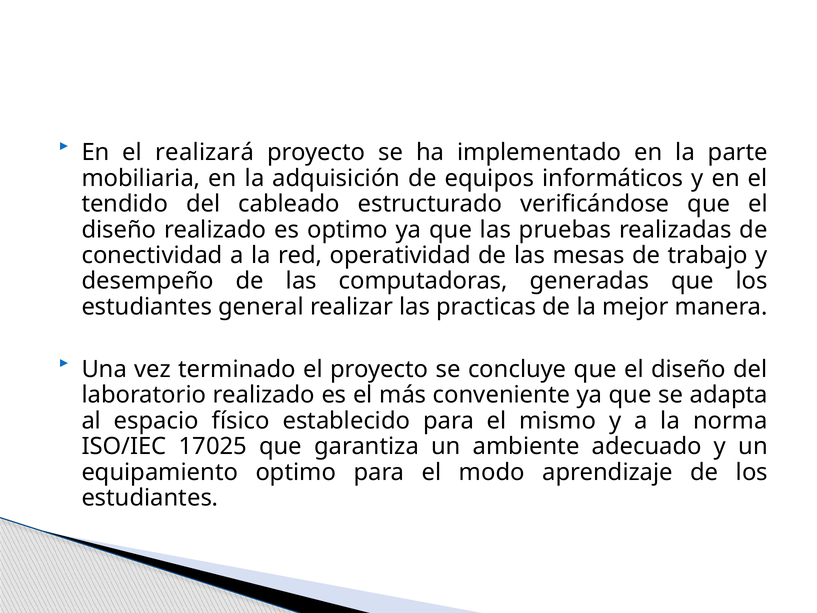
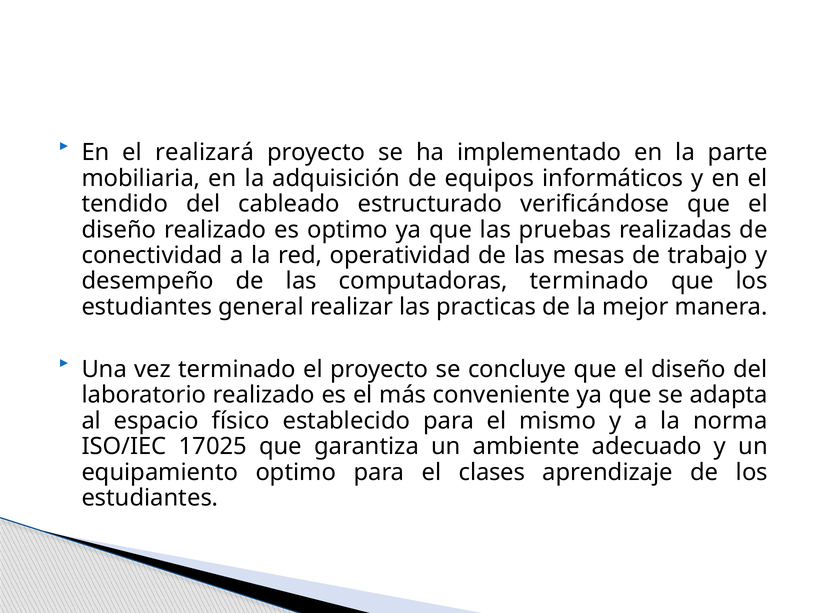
computadoras generadas: generadas -> terminado (589, 281)
modo: modo -> clases (492, 472)
